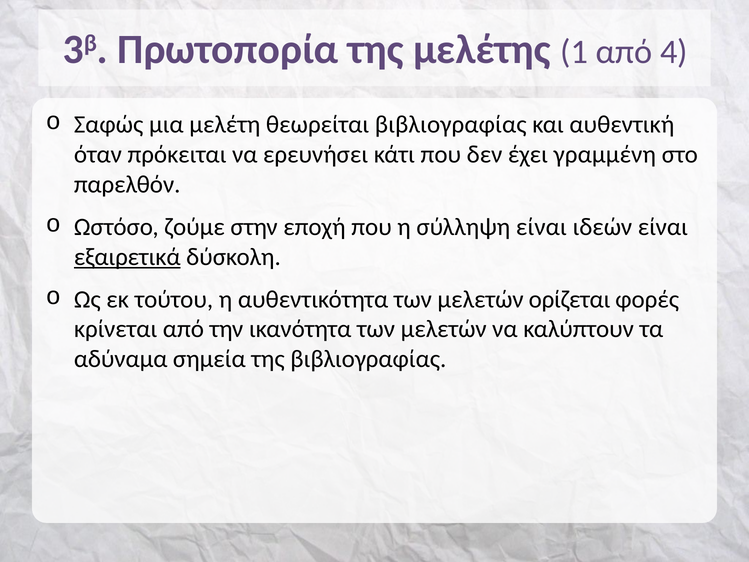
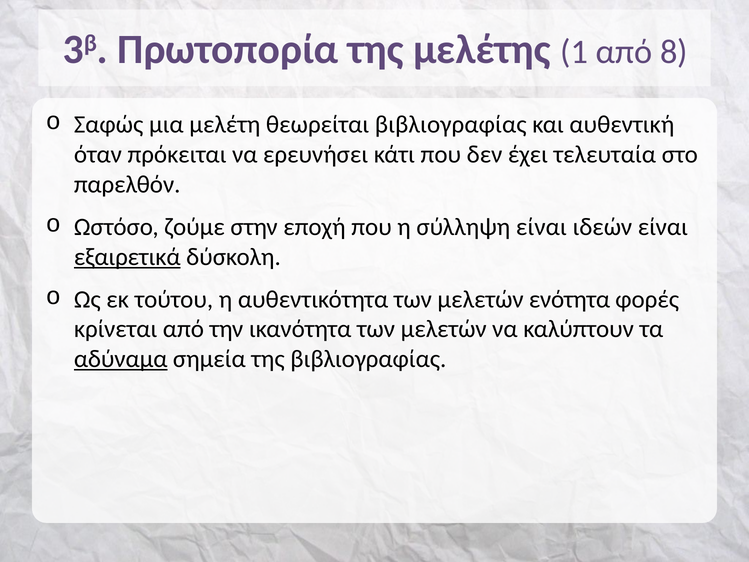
4: 4 -> 8 (674, 52)
γραμμένη: γραμμένη -> τελευταία (605, 154)
ορίζεται: ορίζεται -> ενότητα (570, 299)
αδύναμα underline: none -> present (121, 359)
